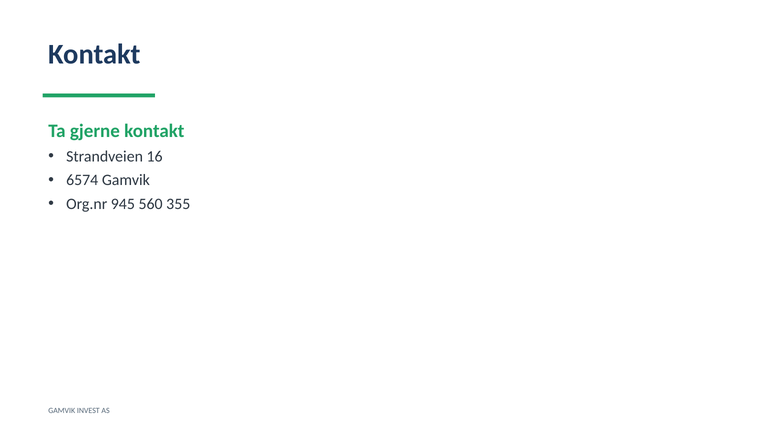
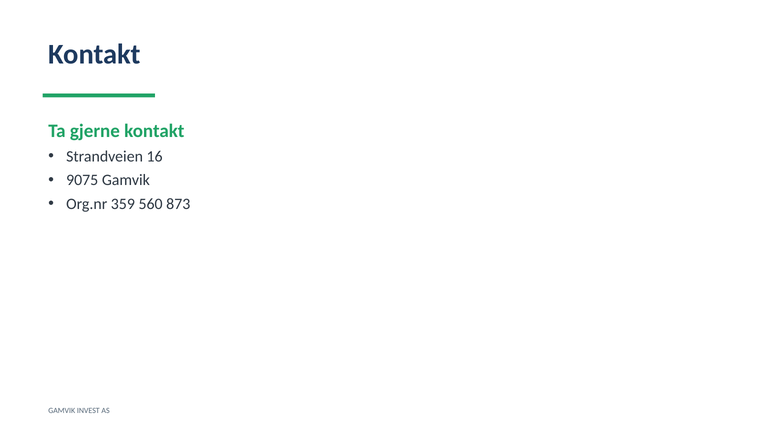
6574: 6574 -> 9075 (82, 180)
945: 945 -> 359 (123, 204)
355: 355 -> 873 (178, 204)
